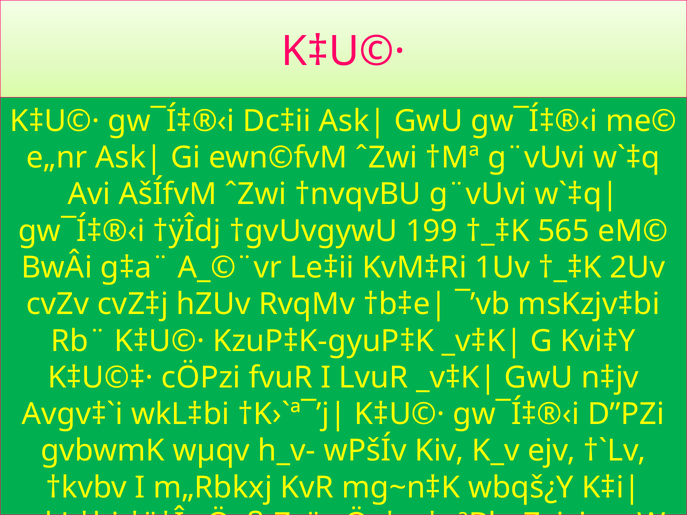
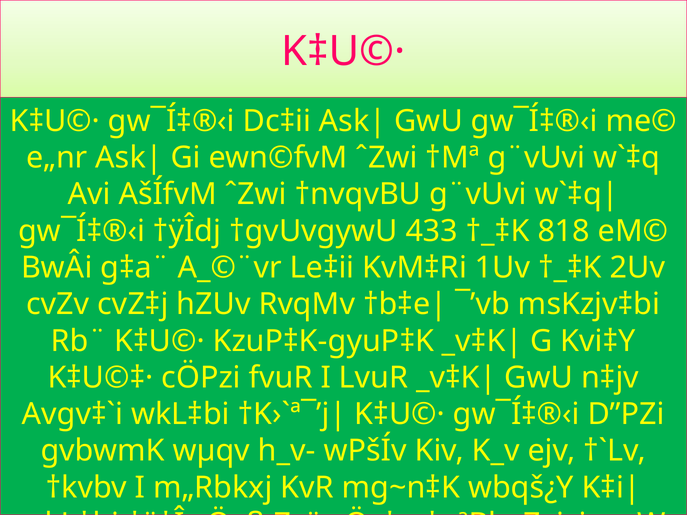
199: 199 -> 433 (432, 231)
565: 565 -> 818 (564, 231)
